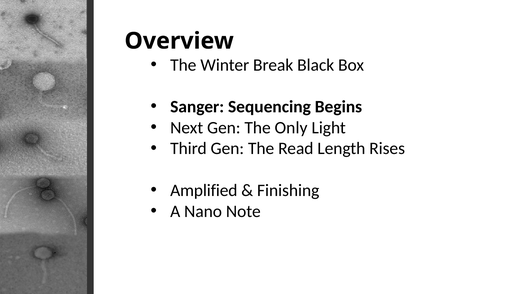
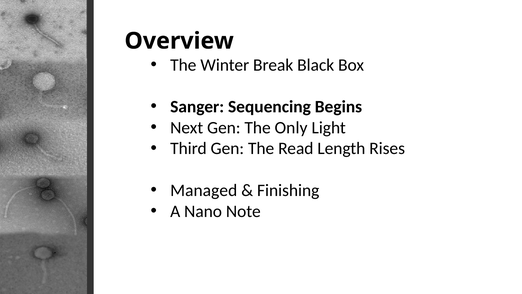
Amplified: Amplified -> Managed (204, 190)
